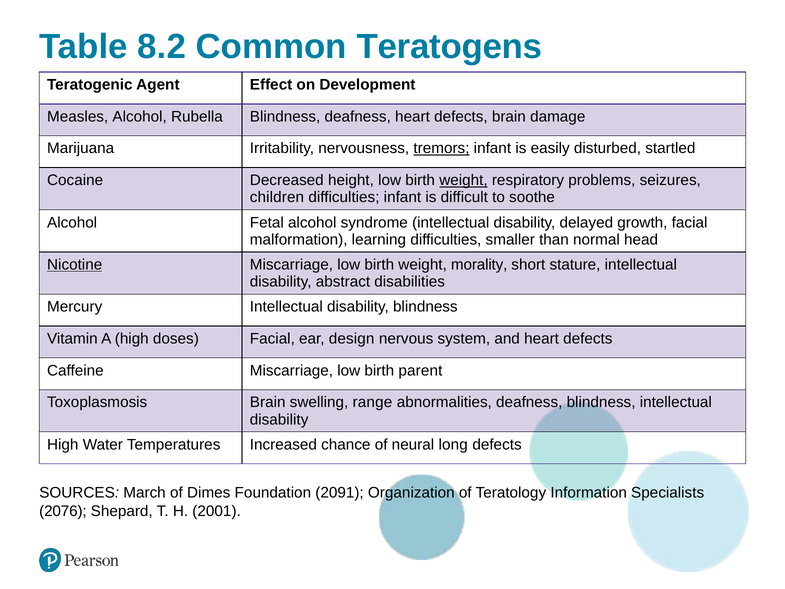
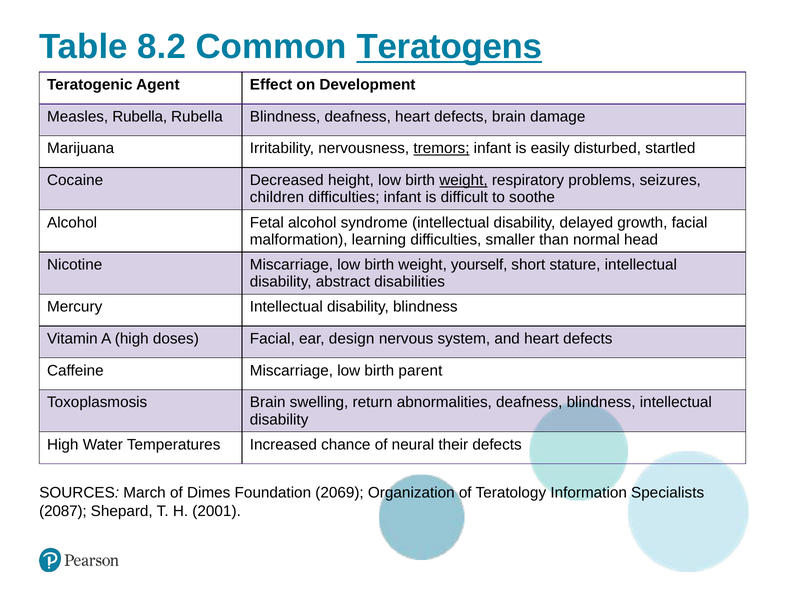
Teratogens underline: none -> present (449, 47)
Measles Alcohol: Alcohol -> Rubella (140, 117)
Nicotine underline: present -> none (75, 265)
morality: morality -> yourself (479, 265)
range: range -> return (373, 402)
long: long -> their (453, 444)
2091: 2091 -> 2069 (340, 492)
2076: 2076 -> 2087 (63, 511)
